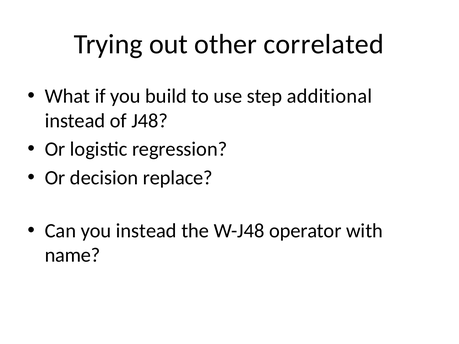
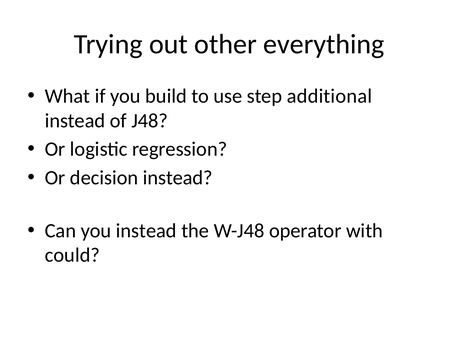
correlated: correlated -> everything (324, 44)
decision replace: replace -> instead (178, 178)
name: name -> could (72, 255)
